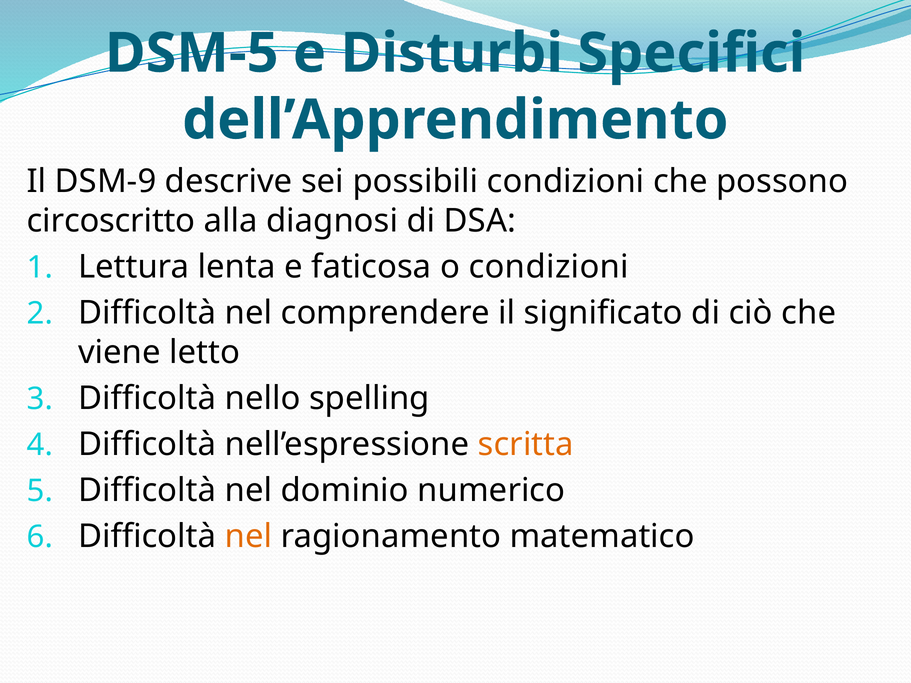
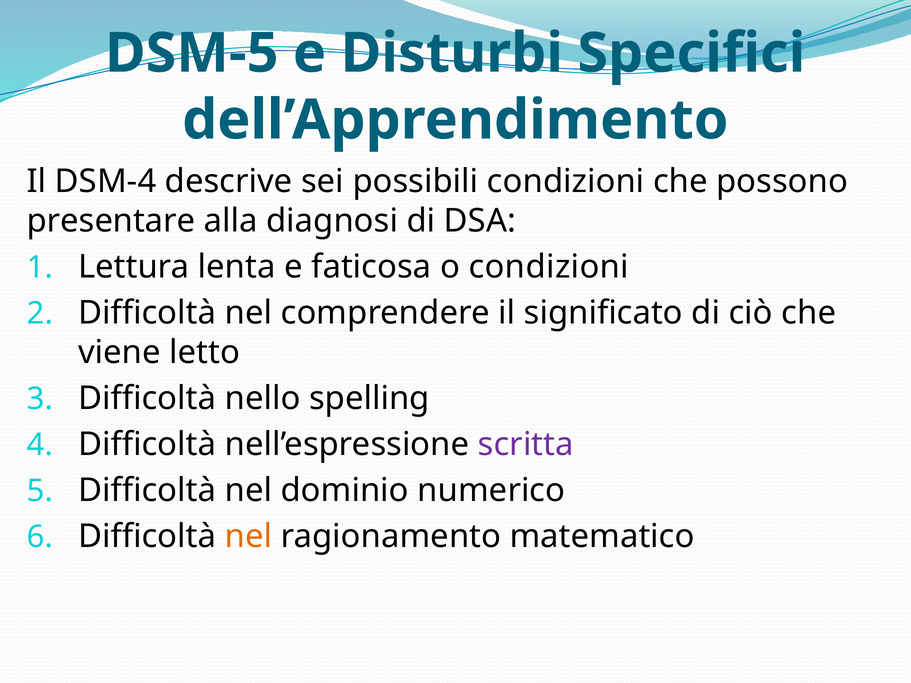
DSM-9: DSM-9 -> DSM-4 (106, 182)
circoscritto: circoscritto -> presentare (111, 221)
scritta colour: orange -> purple (526, 445)
